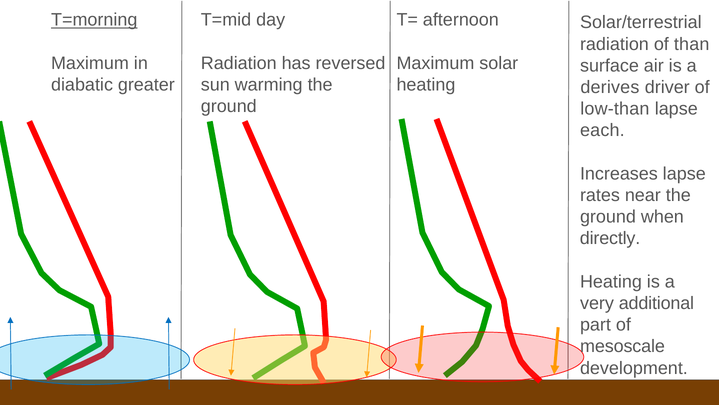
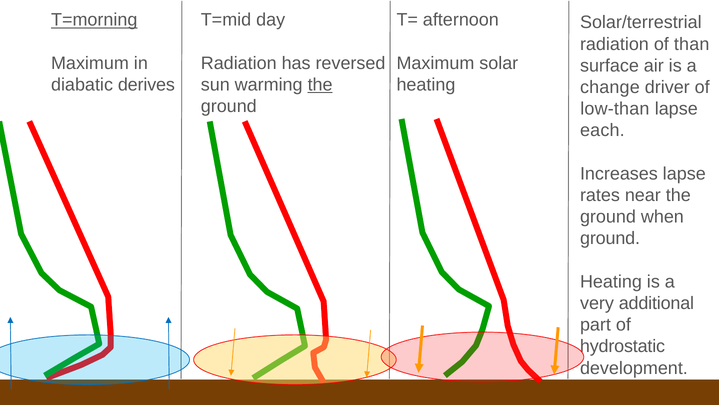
greater: greater -> derives (146, 85)
the underline: none -> present (320, 85)
derives: derives -> change (610, 87)
directly: directly -> ground (610, 238)
mesoscale: mesoscale -> hydrostatic (623, 346)
